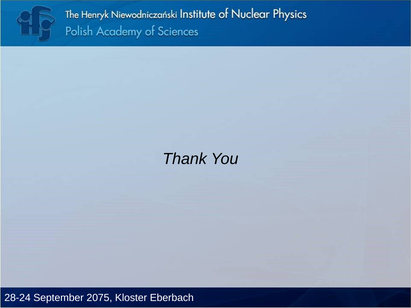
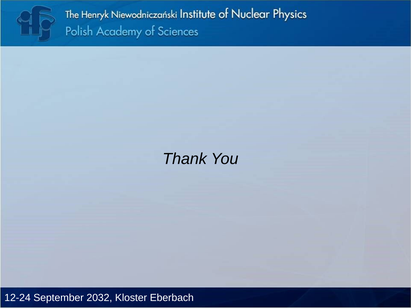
28-24: 28-24 -> 12-24 (18, 298)
2075: 2075 -> 2032 (99, 298)
